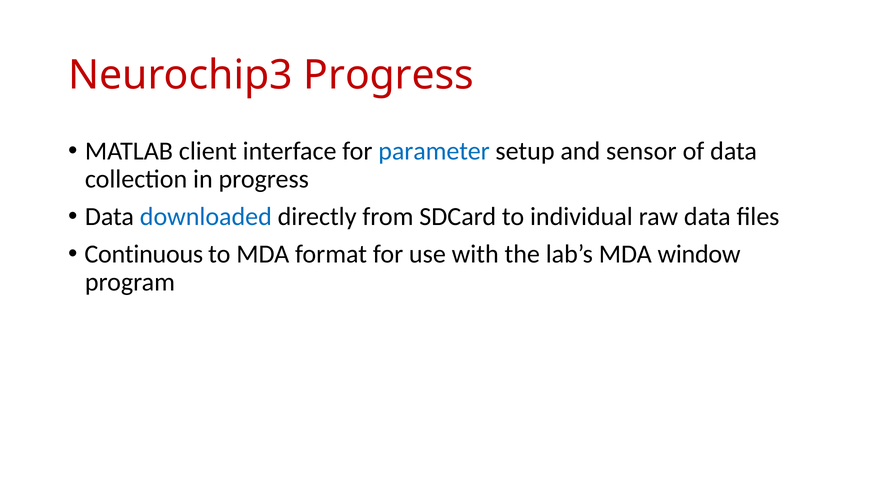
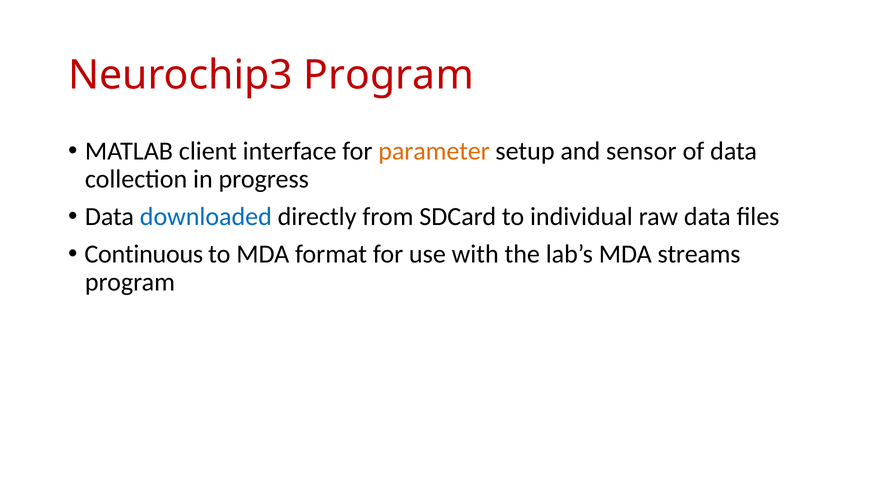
Neurochip3 Progress: Progress -> Program (389, 75)
parameter colour: blue -> orange (434, 151)
window: window -> streams (699, 254)
